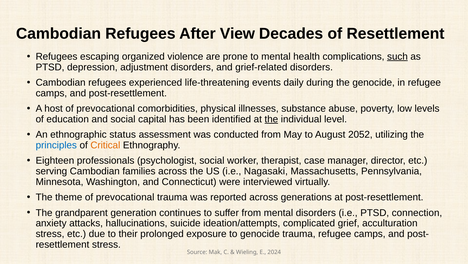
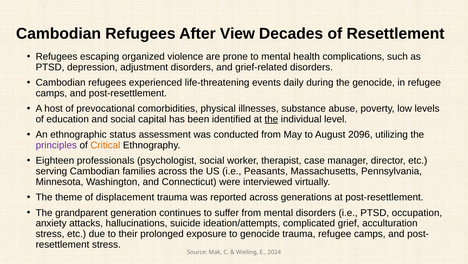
such underline: present -> none (397, 56)
2052: 2052 -> 2096 (360, 134)
principles colour: blue -> purple (56, 145)
Nagasaki: Nagasaki -> Peasants (266, 171)
theme of prevocational: prevocational -> displacement (125, 197)
connection: connection -> occupation (417, 212)
